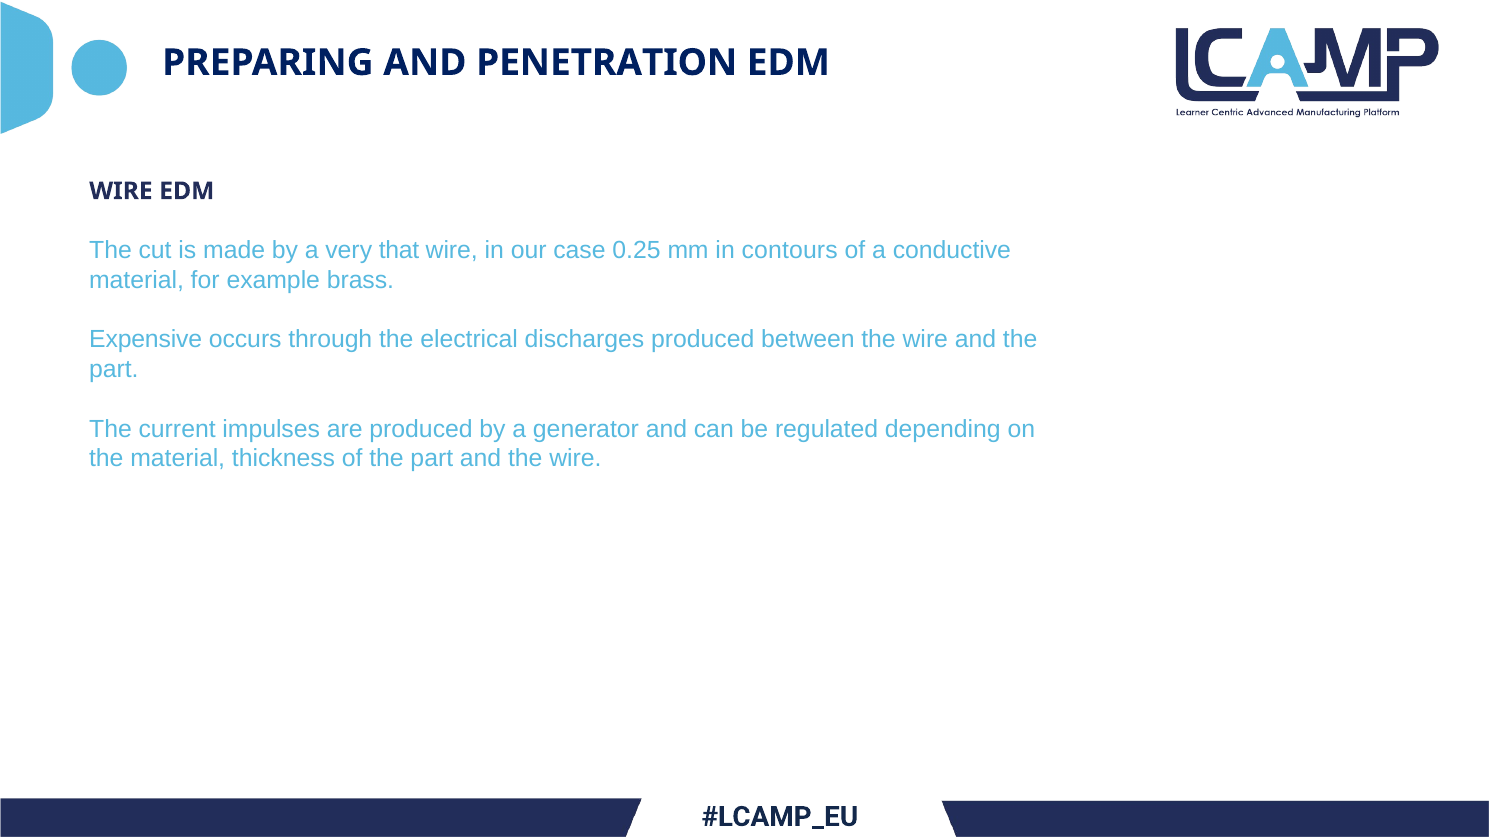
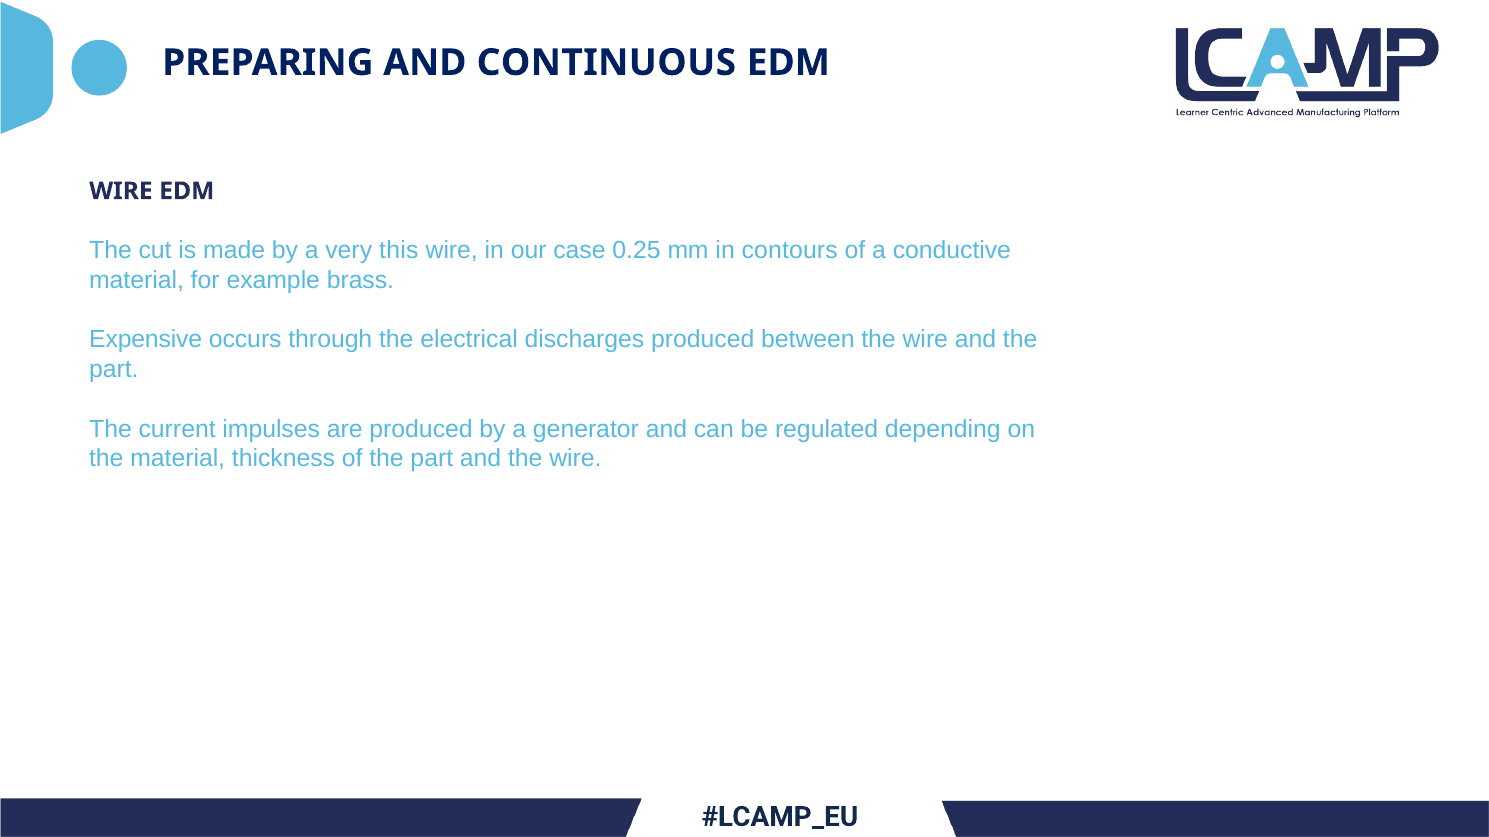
PENETRATION: PENETRATION -> CONTINUOUS (606, 63)
that: that -> this (399, 251)
